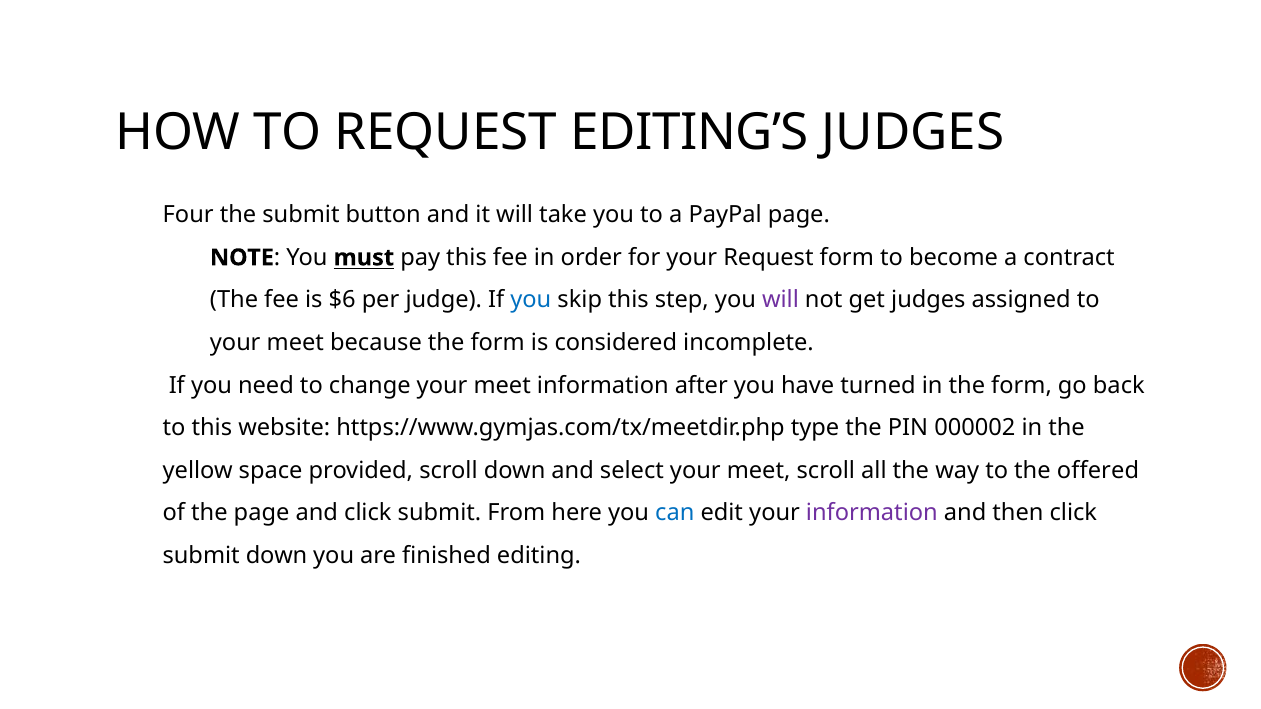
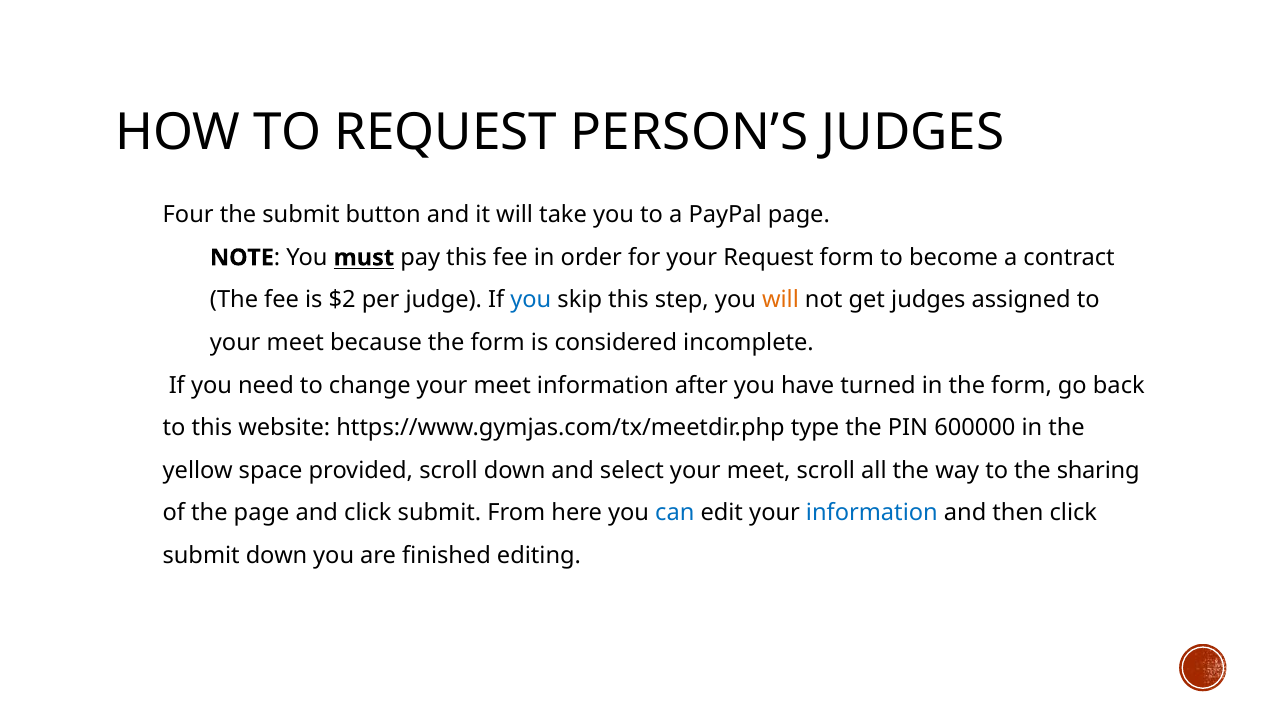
EDITING’S: EDITING’S -> PERSON’S (689, 133)
$6: $6 -> $2 (342, 300)
will colour: purple -> orange (780, 300)
000002: 000002 -> 600000 (975, 428)
offered: offered -> sharing (1098, 471)
information colour: purple -> blue (872, 513)
